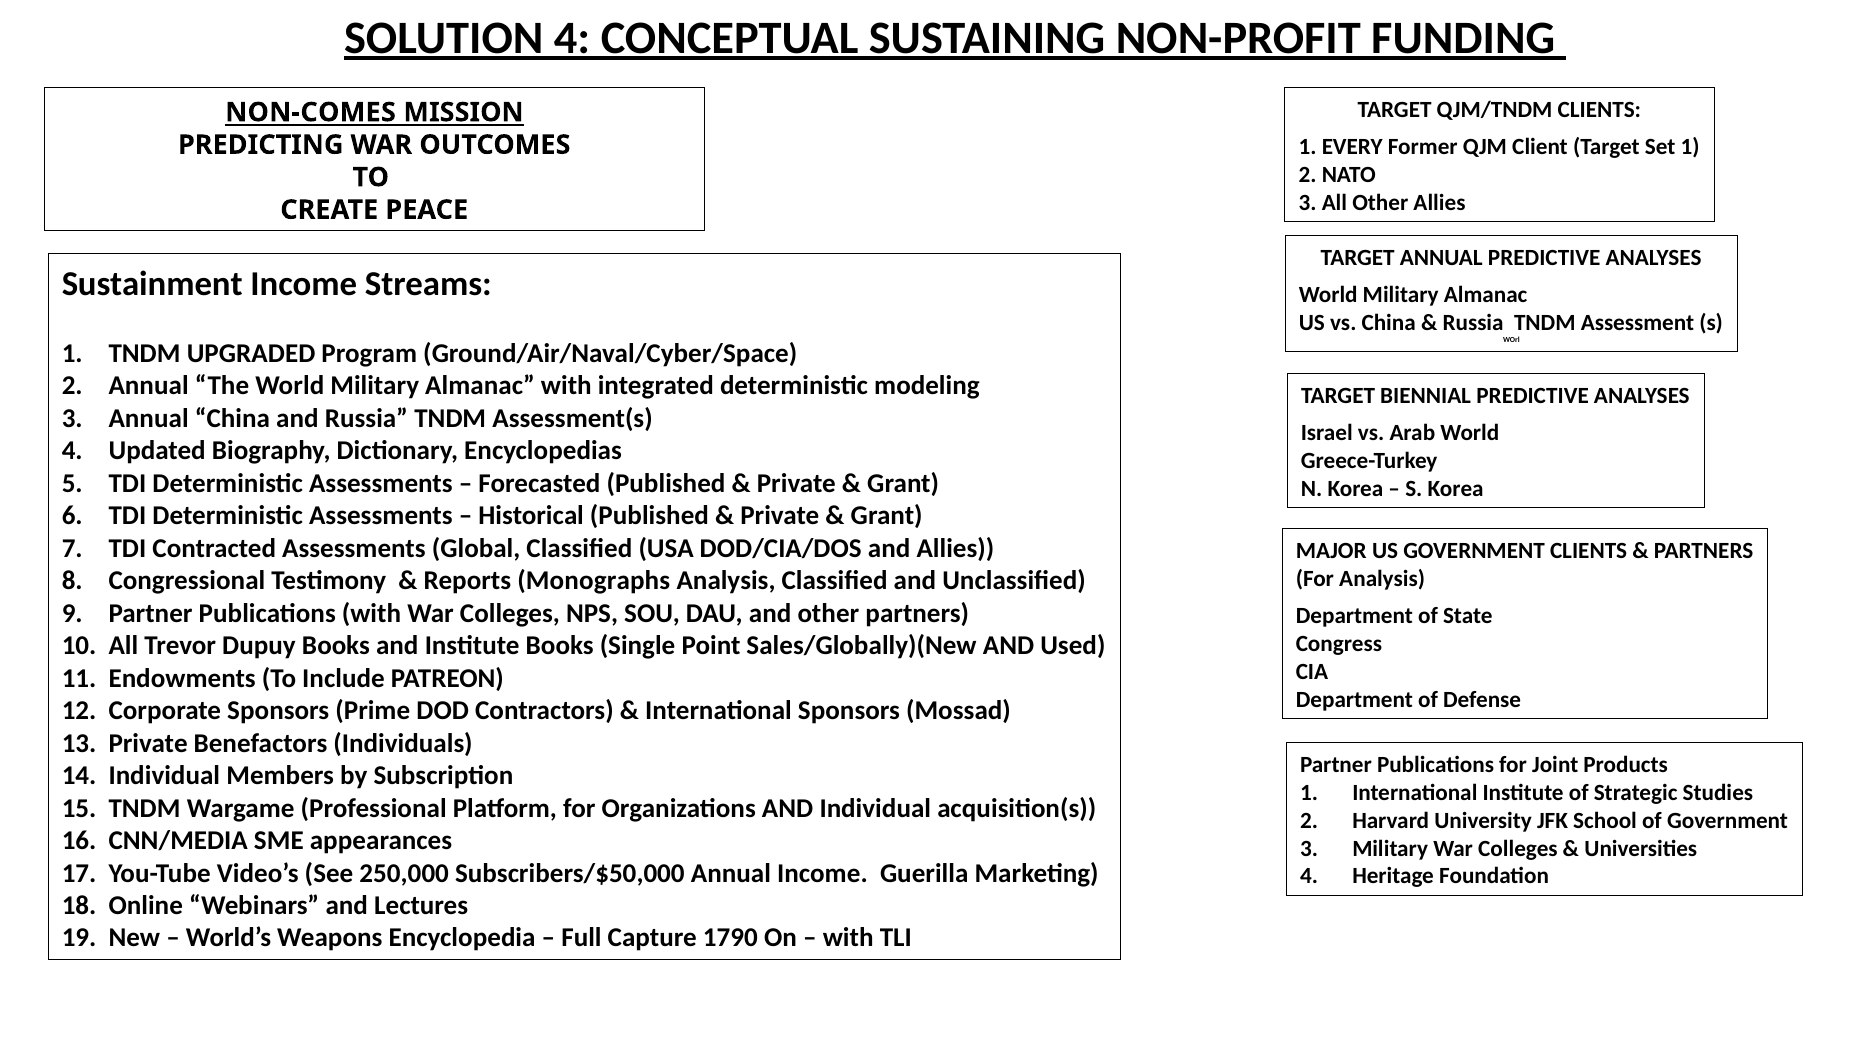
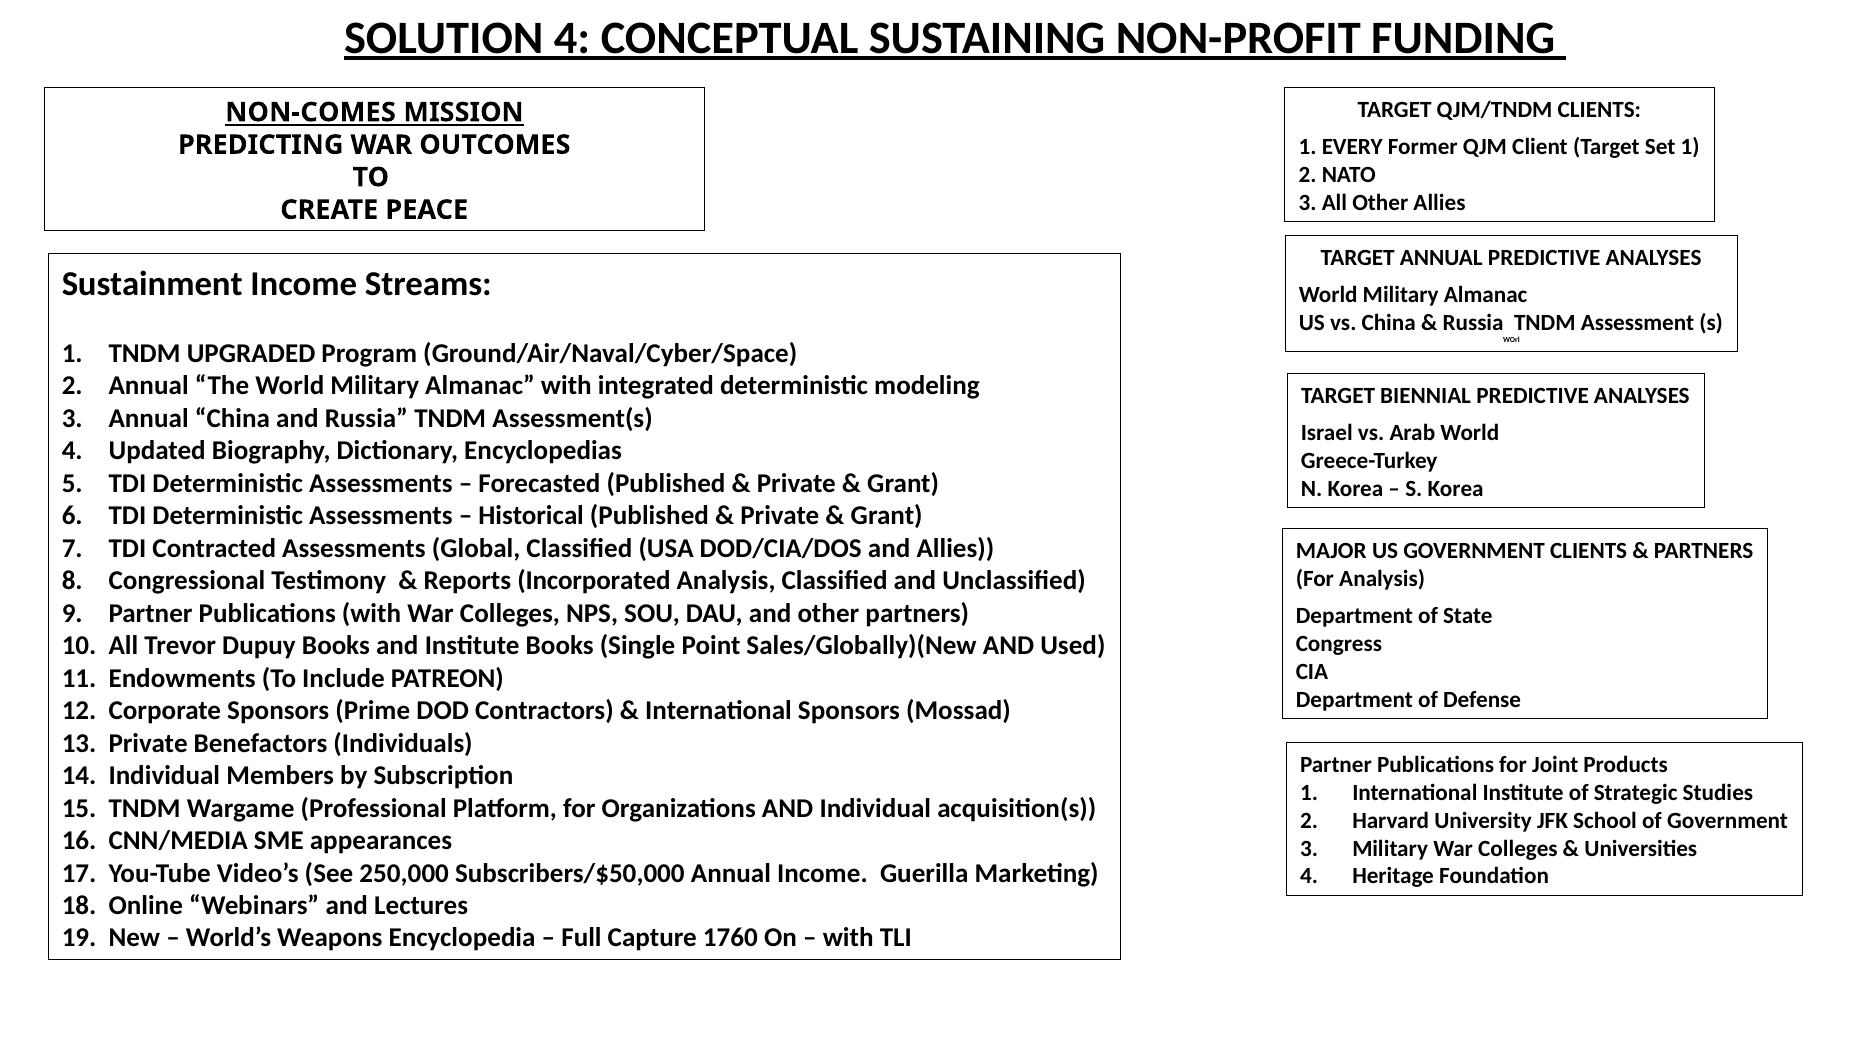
Monographs: Monographs -> Incorporated (594, 581)
1790: 1790 -> 1760 (730, 938)
